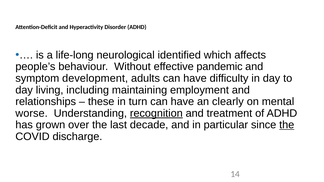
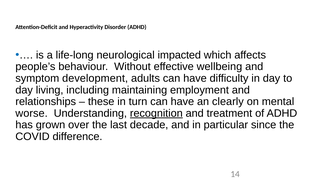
identified: identified -> impacted (179, 55)
pandemic: pandemic -> wellbeing (219, 67)
the underline: present -> none (287, 125)
discharge: discharge -> difference (77, 137)
